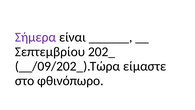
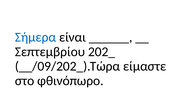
Σήμερα colour: purple -> blue (35, 37)
